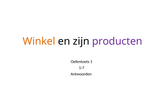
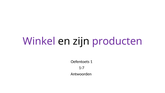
Winkel colour: orange -> purple (39, 41)
